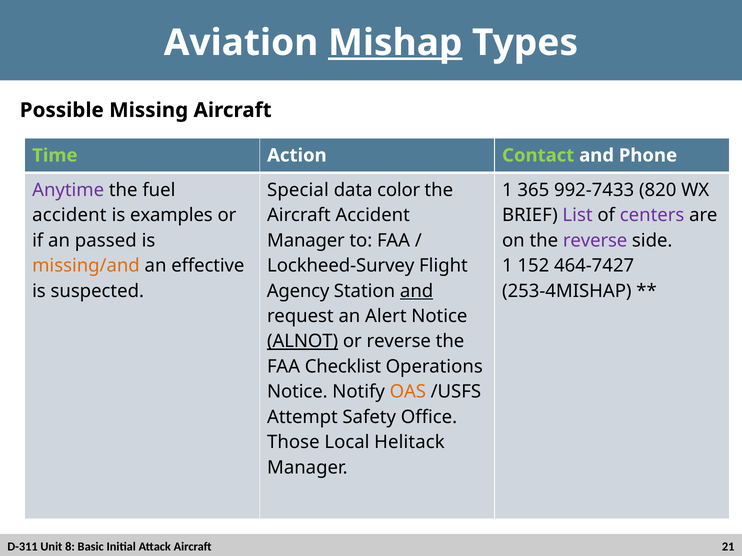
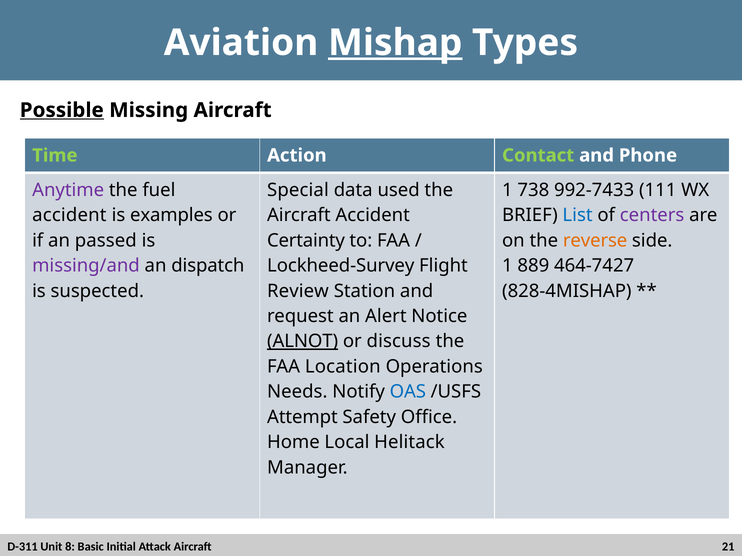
Possible underline: none -> present (62, 110)
color: color -> used (399, 190)
365: 365 -> 738 (533, 190)
820: 820 -> 111 (658, 190)
List colour: purple -> blue (578, 215)
Manager: Manager -> Certainty (306, 241)
reverse colour: purple -> orange (595, 241)
missing/and colour: orange -> purple (86, 266)
effective: effective -> dispatch (208, 266)
152: 152 -> 889 (533, 266)
Agency: Agency -> Review (298, 291)
and underline: present -> none (417, 291)
253-4MISHAP: 253-4MISHAP -> 828-4MISHAP (567, 291)
or reverse: reverse -> discuss (399, 342)
Checklist: Checklist -> Location (343, 367)
Notice: Notice -> Needs (297, 392)
OAS colour: orange -> blue (408, 392)
Those: Those -> Home (293, 443)
